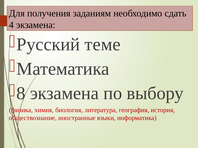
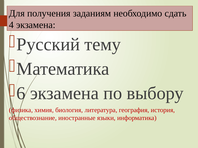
теме: теме -> тему (103, 45)
8: 8 -> 6 (21, 94)
